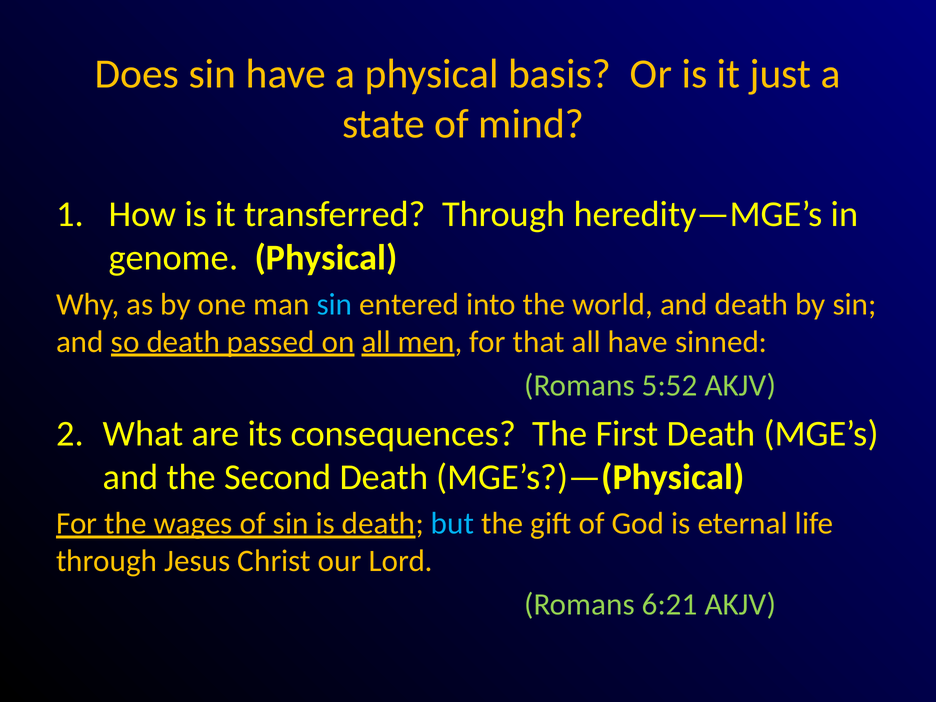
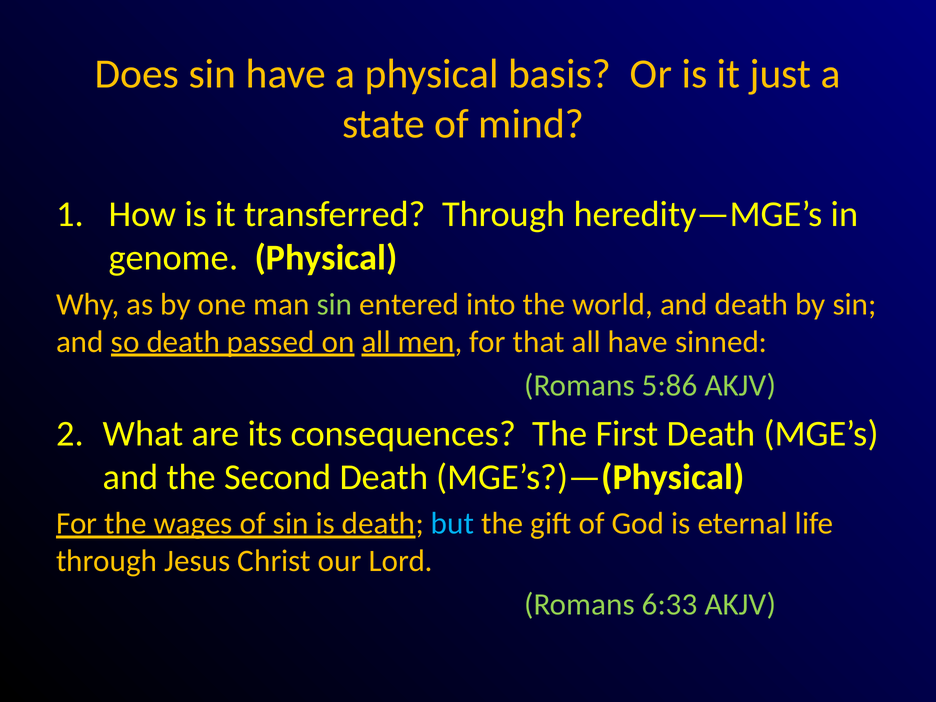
sin colour: light blue -> light green (334, 304)
5:52: 5:52 -> 5:86 (670, 385)
6:21: 6:21 -> 6:33 (670, 605)
